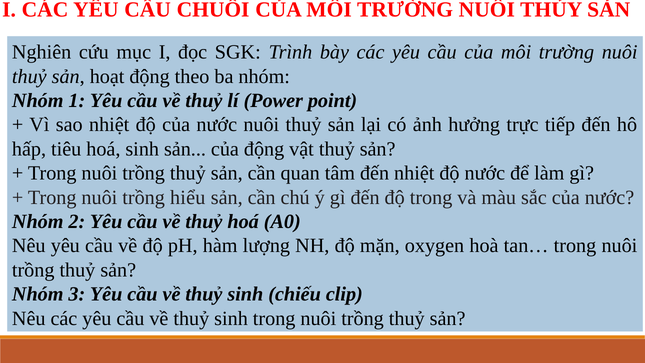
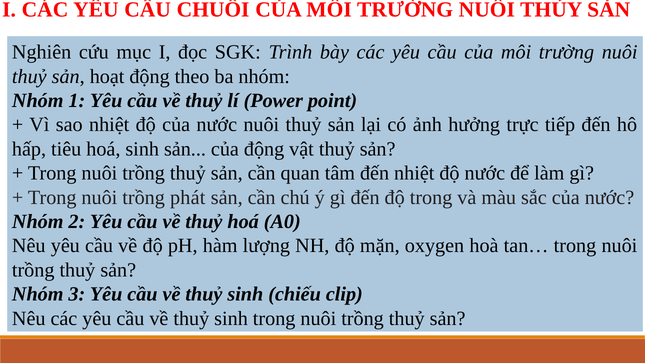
hiểu: hiểu -> phát (188, 197)
